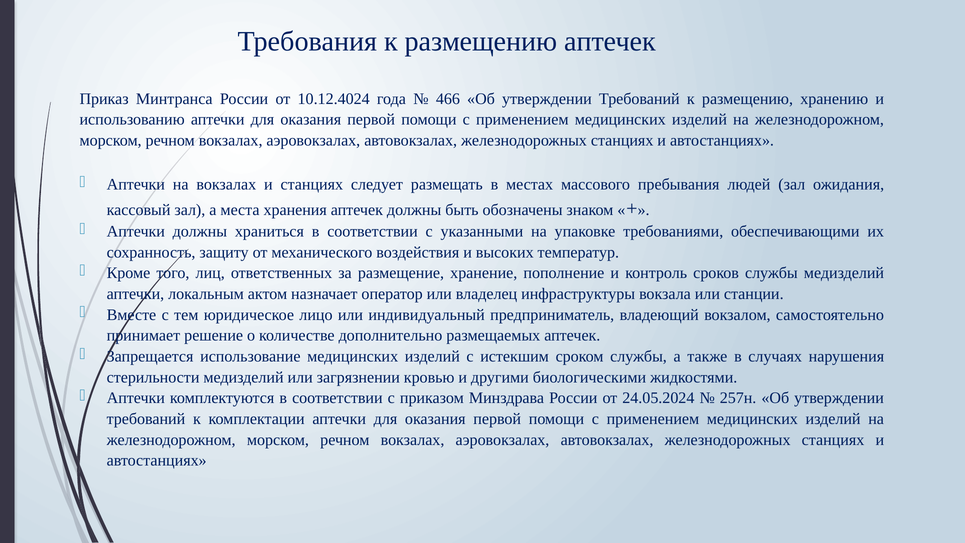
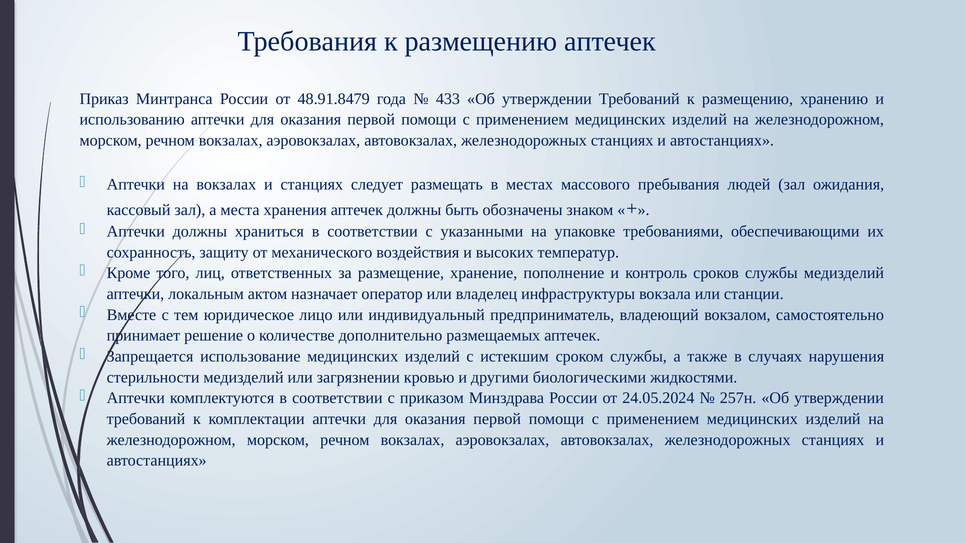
10.12.4024: 10.12.4024 -> 48.91.8479 (334, 99)
466: 466 -> 433 (448, 99)
